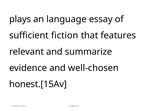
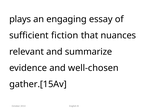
language: language -> engaging (67, 19)
features: features -> nuances (118, 36)
honest.[15Av: honest.[15Av -> gather.[15Av (38, 85)
